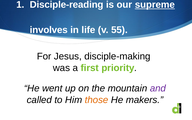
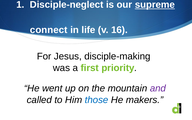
Disciple-reading: Disciple-reading -> Disciple-neglect (67, 5)
involves: involves -> connect (49, 30)
55: 55 -> 16 (119, 30)
those colour: orange -> blue (97, 100)
